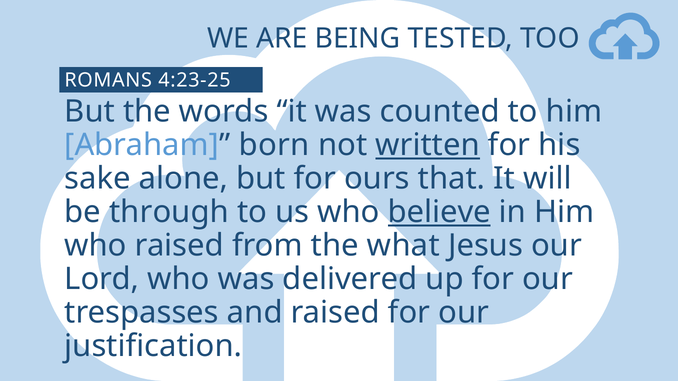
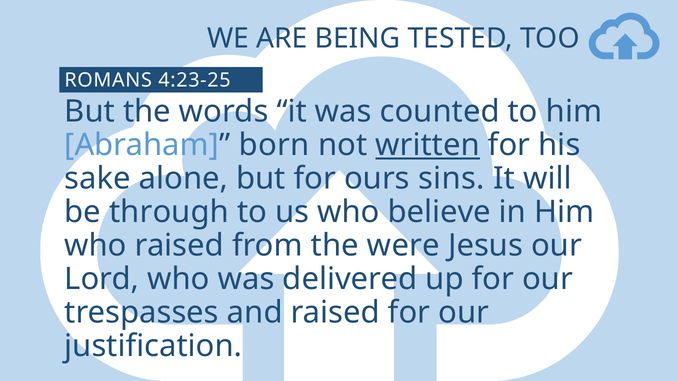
that: that -> sins (451, 179)
believe underline: present -> none (439, 212)
what: what -> were (403, 246)
